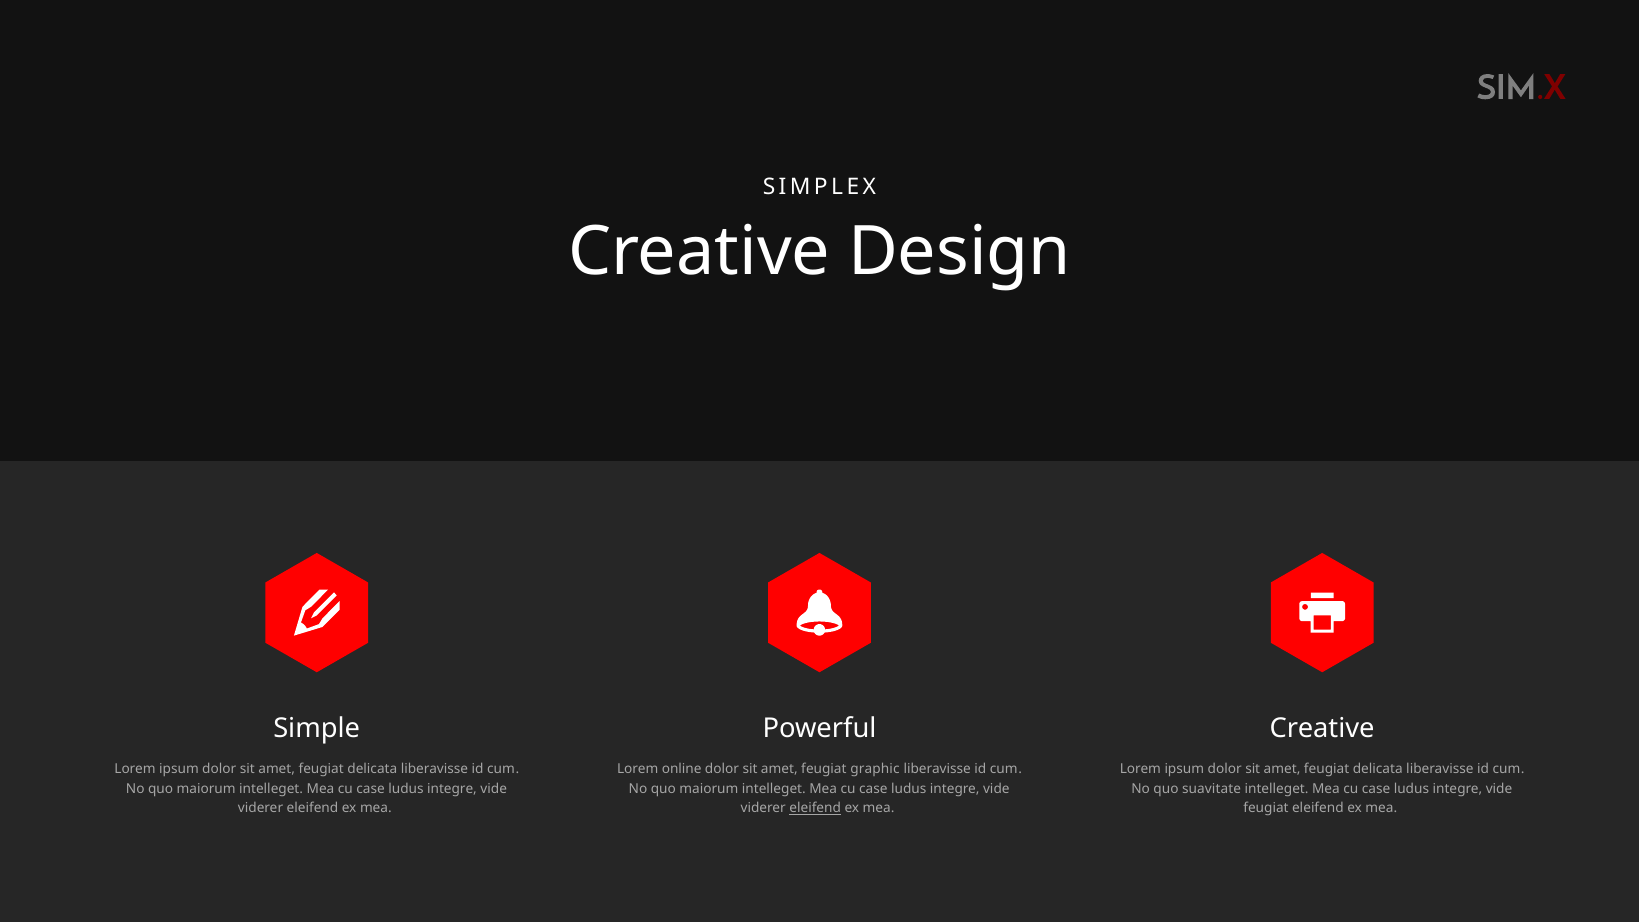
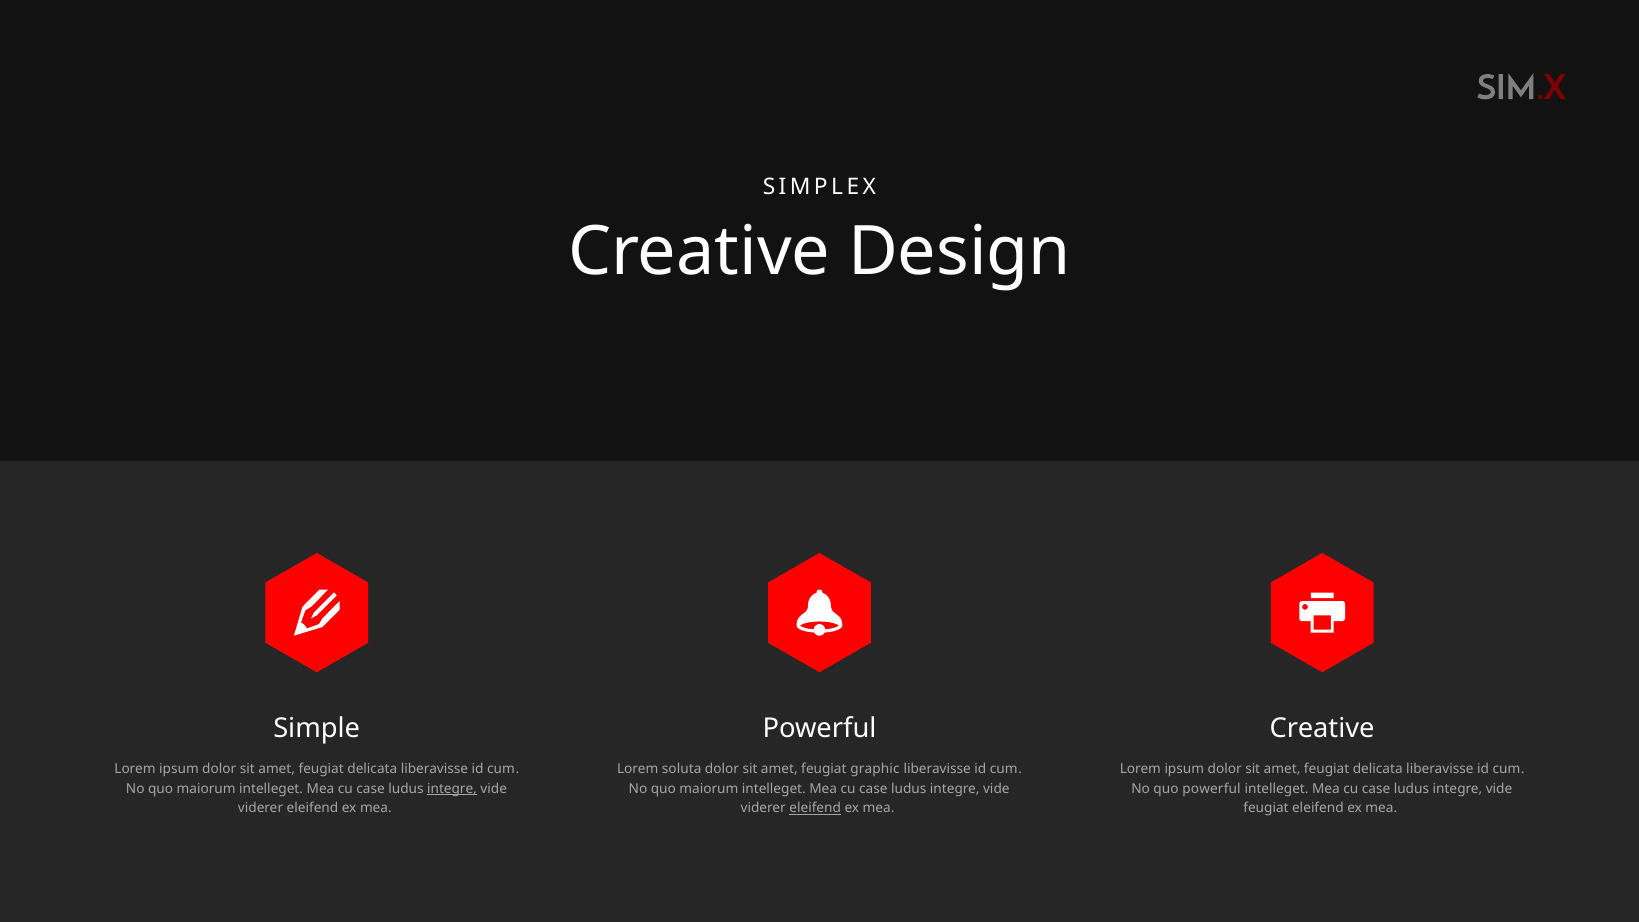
online: online -> soluta (682, 769)
integre underline: none -> present (452, 789)
quo suavitate: suavitate -> powerful (1212, 789)
